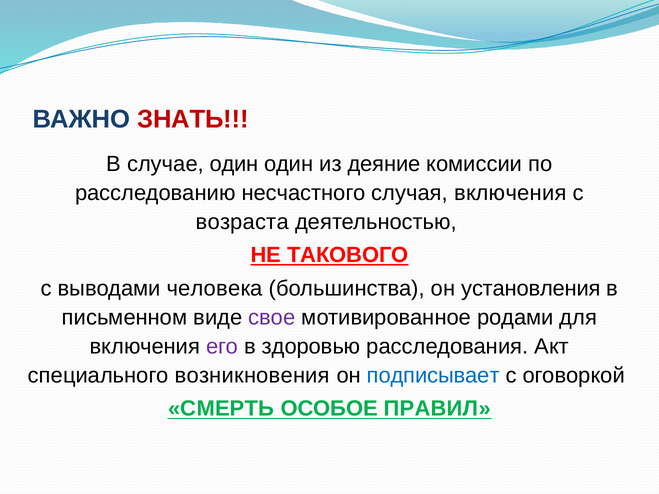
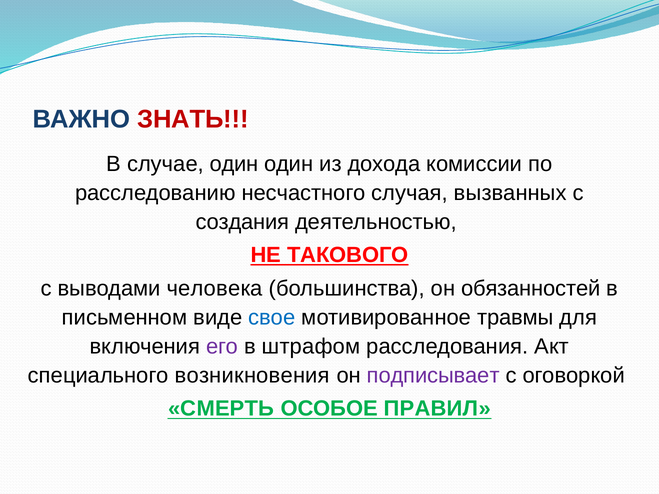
деяние: деяние -> дохода (384, 164)
случая включения: включения -> вызванных (510, 193)
возраста: возраста -> создания (243, 222)
установления: установления -> обязанностей (531, 289)
свое colour: purple -> blue (272, 318)
родами: родами -> травмы (515, 318)
здоровью: здоровью -> штрафом (311, 347)
подписывает colour: blue -> purple (433, 376)
